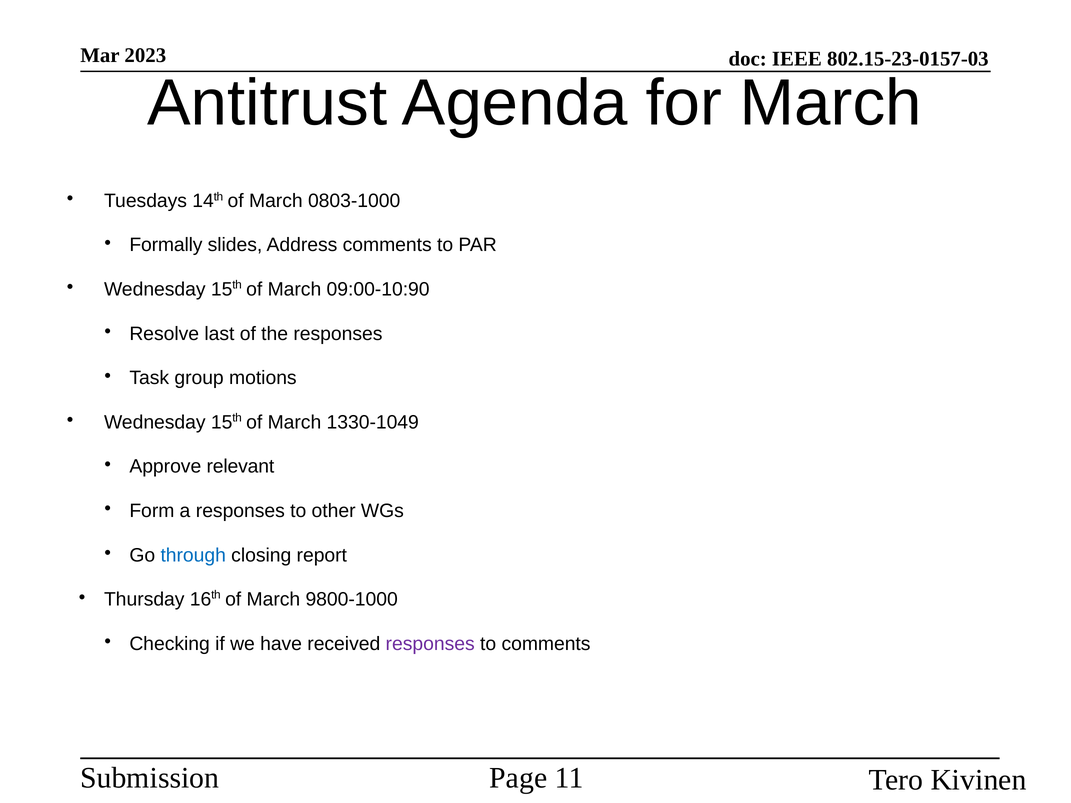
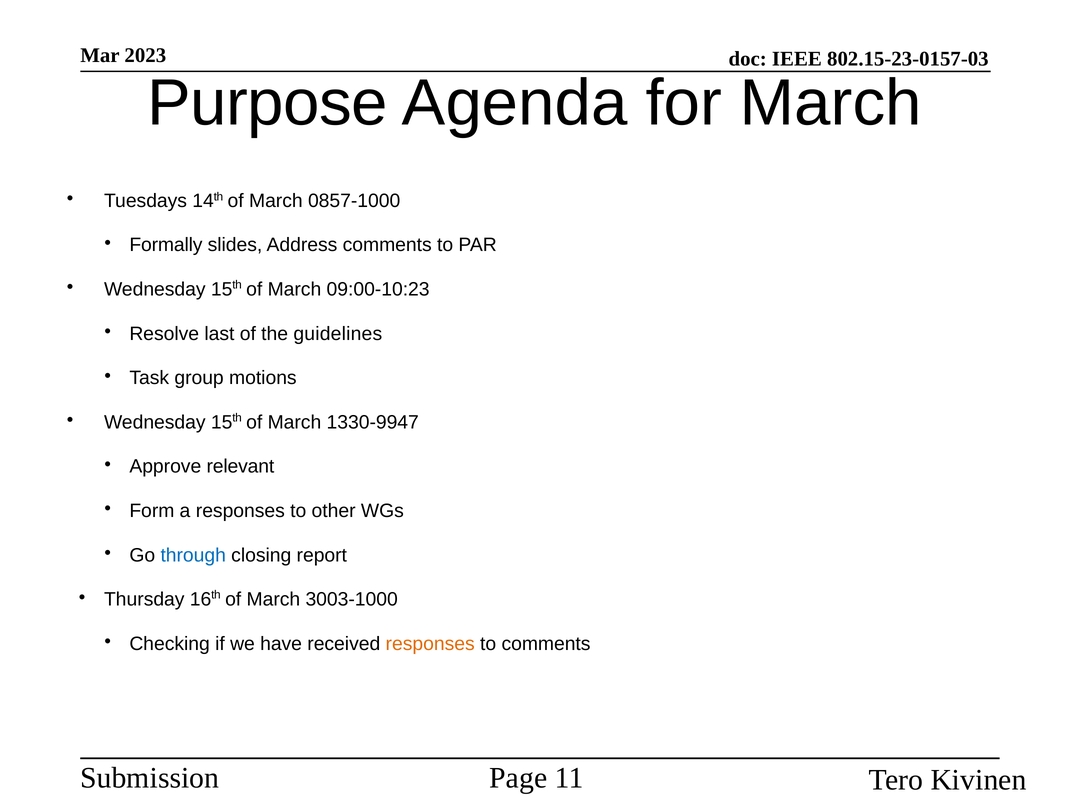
Antitrust: Antitrust -> Purpose (267, 103)
0803-1000: 0803-1000 -> 0857-1000 (354, 201)
09:00-10:90: 09:00-10:90 -> 09:00-10:23 (378, 289)
the responses: responses -> guidelines (338, 334)
1330-1049: 1330-1049 -> 1330-9947 (373, 422)
9800-1000: 9800-1000 -> 3003-1000 (352, 600)
responses colour: purple -> orange (430, 644)
